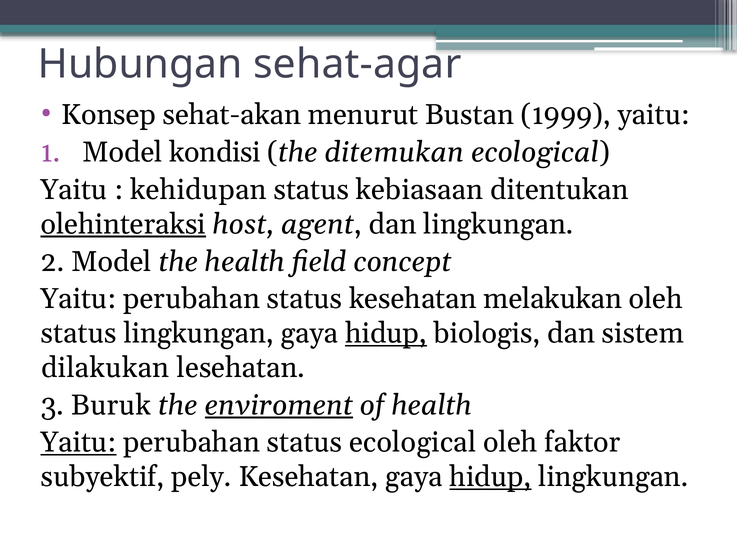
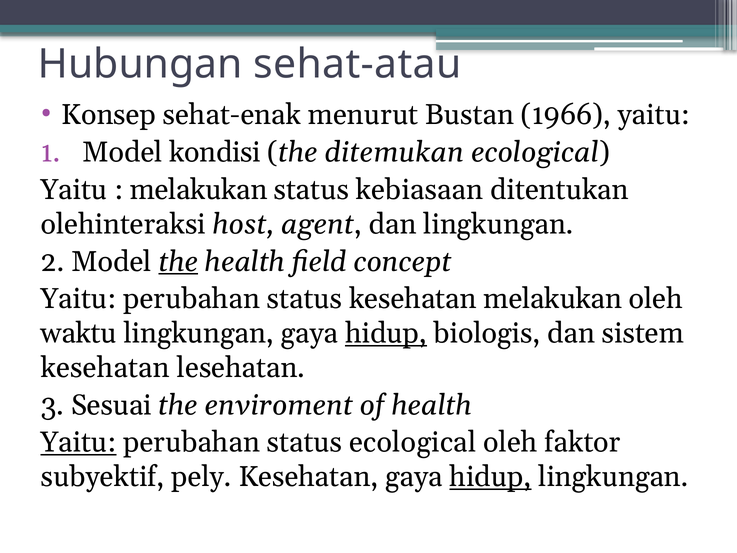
sehat-agar: sehat-agar -> sehat-atau (357, 64)
sehat-akan: sehat-akan -> sehat-enak (232, 115)
1999: 1999 -> 1966 (566, 115)
kehidupan: kehidupan -> melakukan (199, 190)
olehinteraksi underline: present -> none (123, 224)
the underline: none -> present (178, 261)
status: status -> waktu (79, 333)
dilakukan: dilakukan -> kesehatan (105, 367)
Buruk: Buruk -> Sesuai (111, 405)
enviroment underline: present -> none (279, 405)
